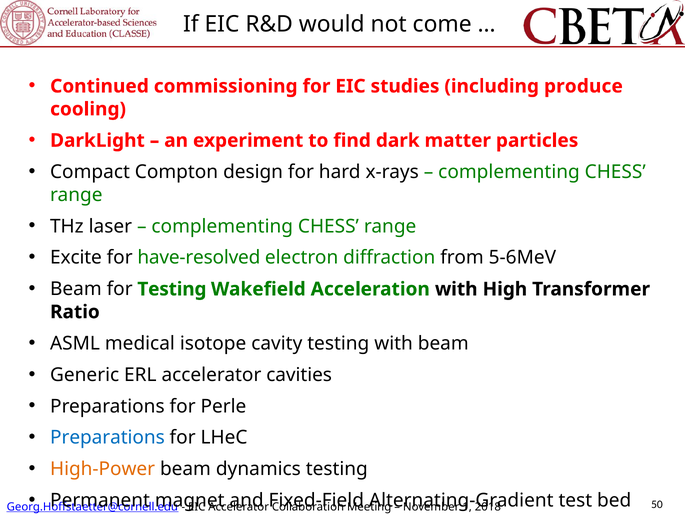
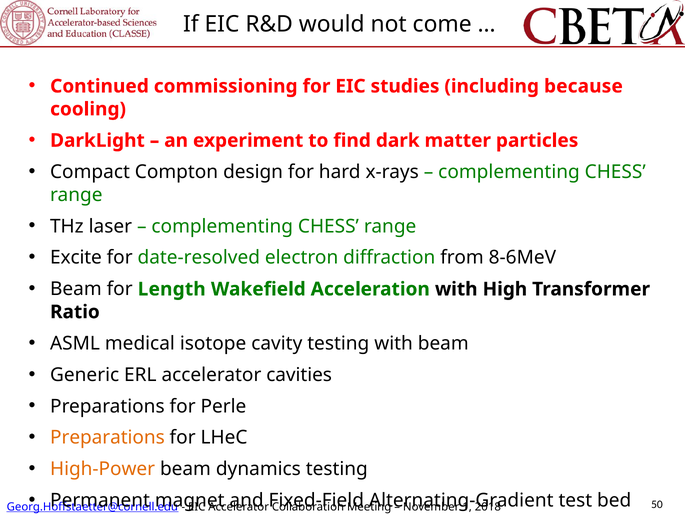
produce: produce -> because (583, 86)
have-resolved: have-resolved -> date-resolved (199, 258)
5-6MeV: 5-6MeV -> 8-6MeV (522, 258)
for Testing: Testing -> Length (172, 289)
Preparations colour: blue -> orange (107, 437)
